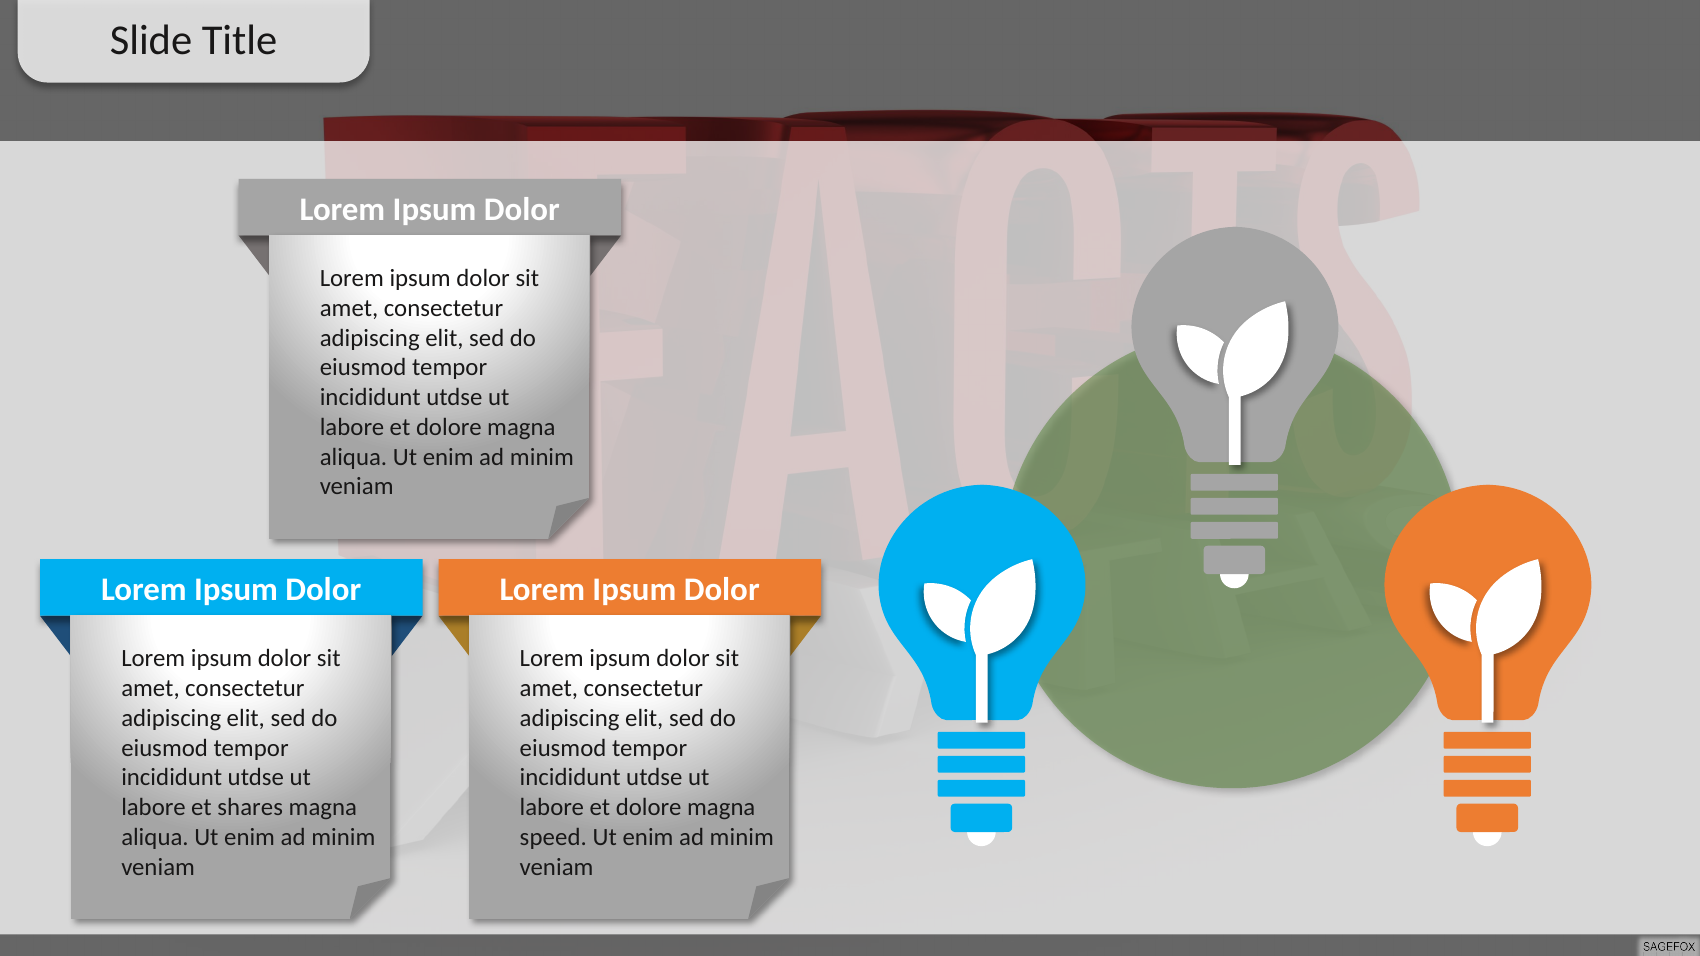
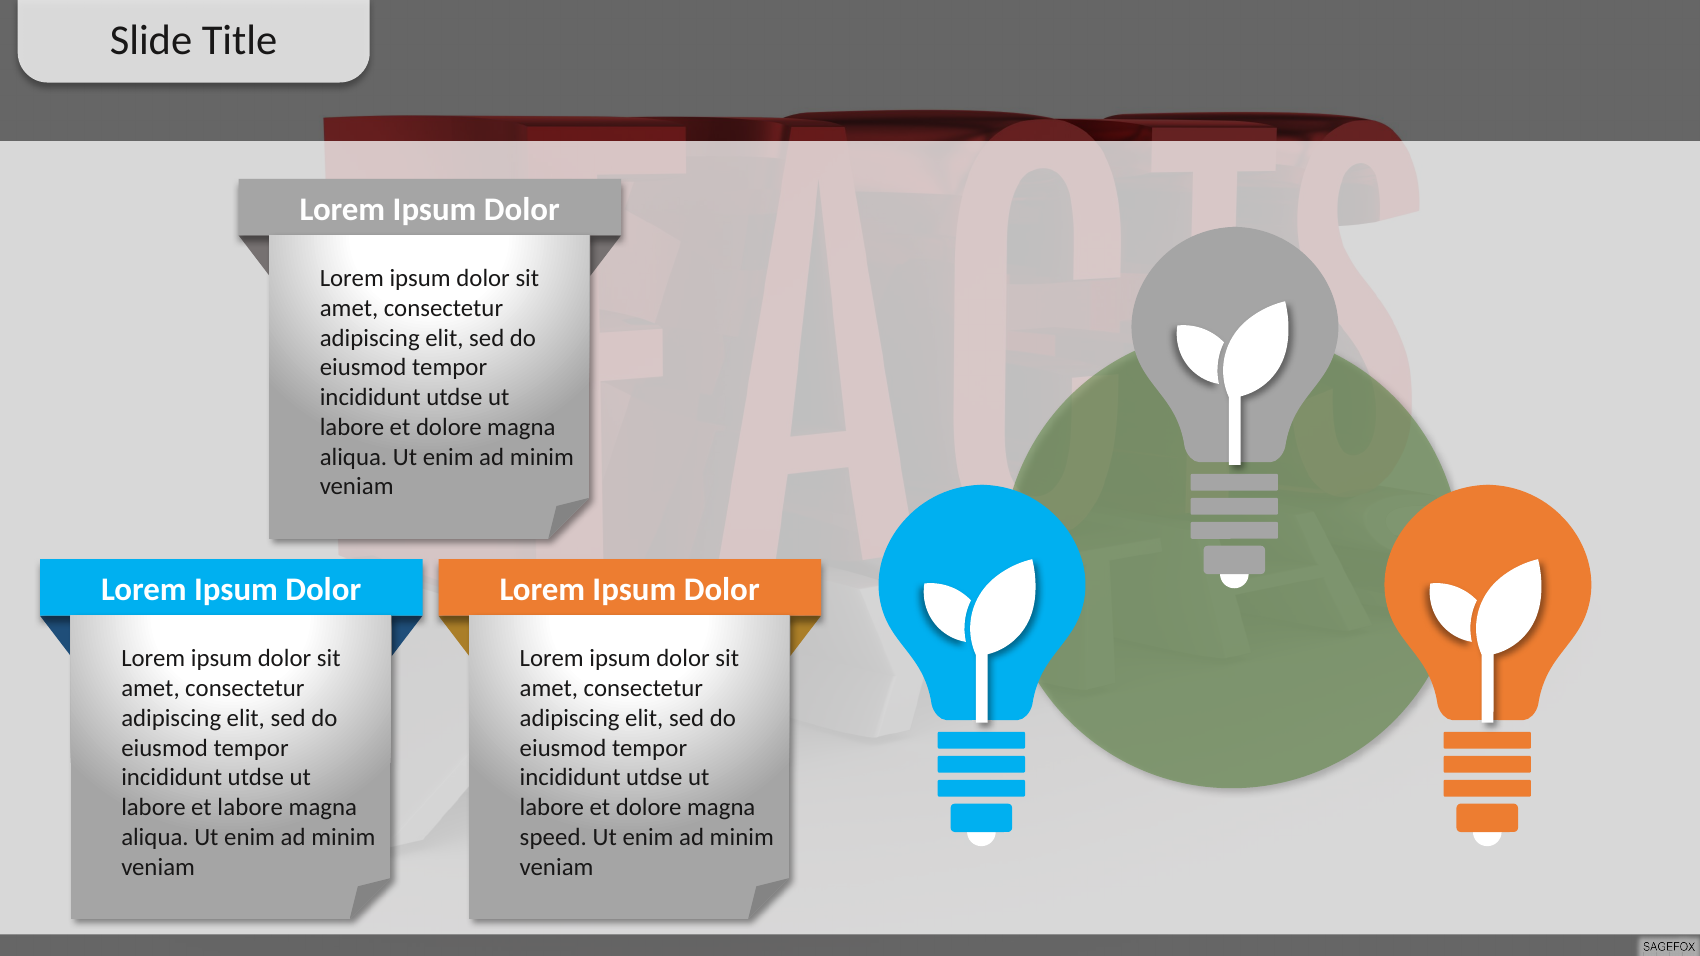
et shares: shares -> labore (250, 808)
